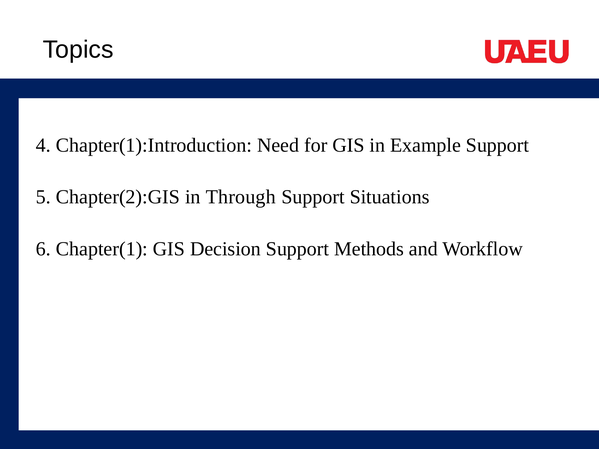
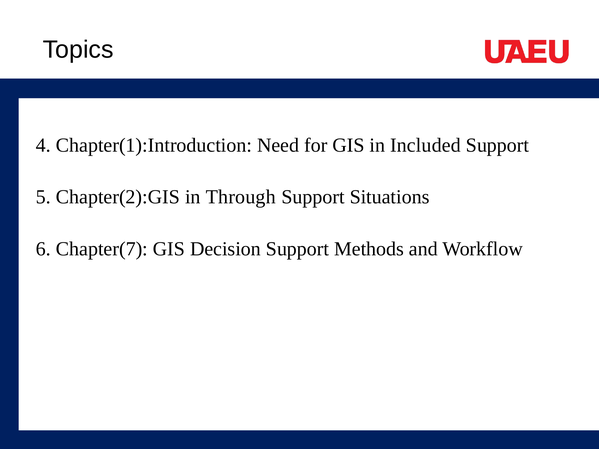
Example: Example -> Included (425, 145)
Chapter(1: Chapter(1 -> Chapter(7 (102, 249)
